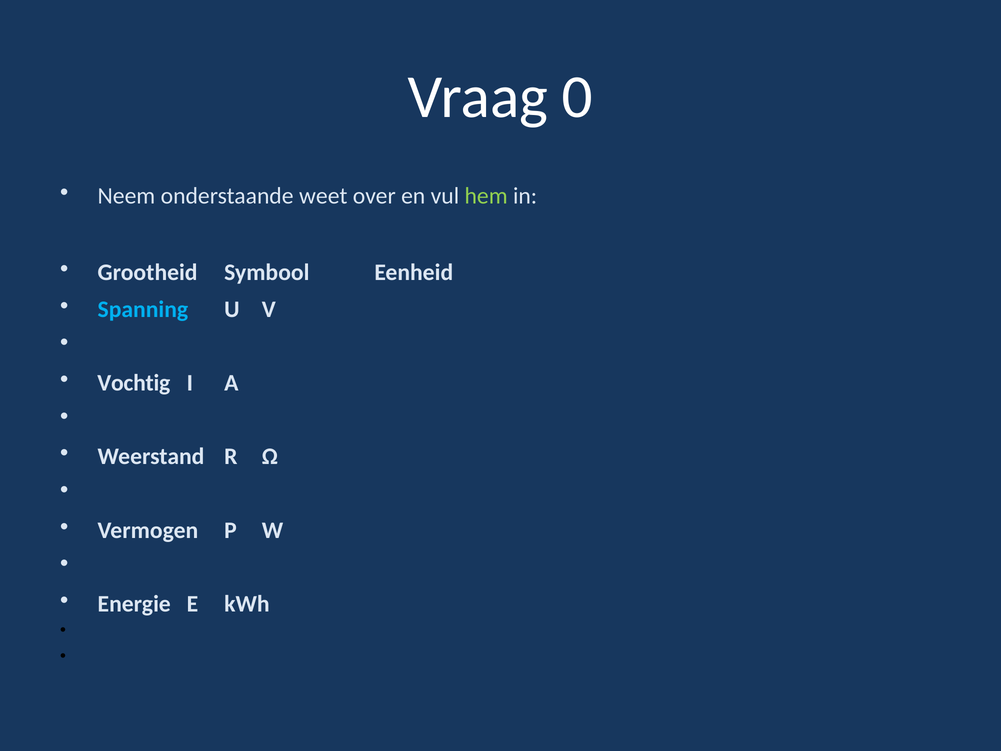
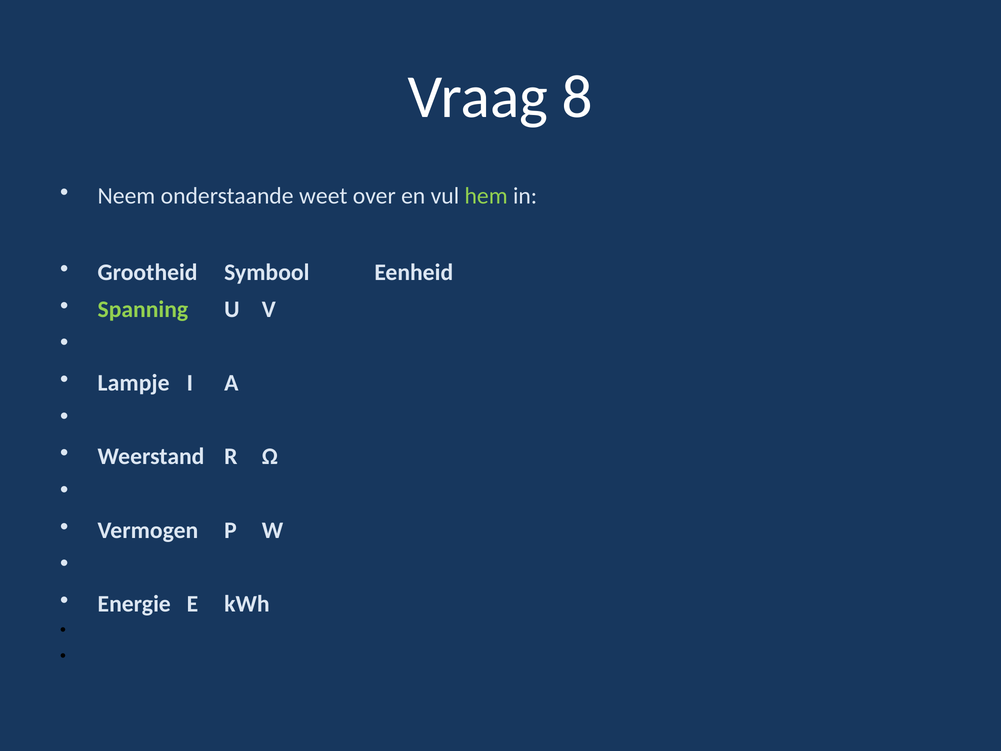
0: 0 -> 8 (577, 97)
Spanning colour: light blue -> light green (143, 309)
Vochtig: Vochtig -> Lampje (134, 383)
